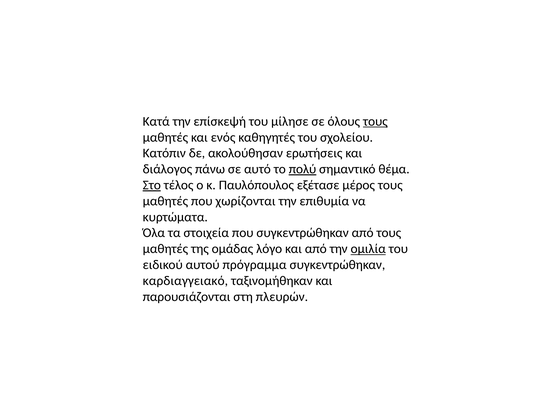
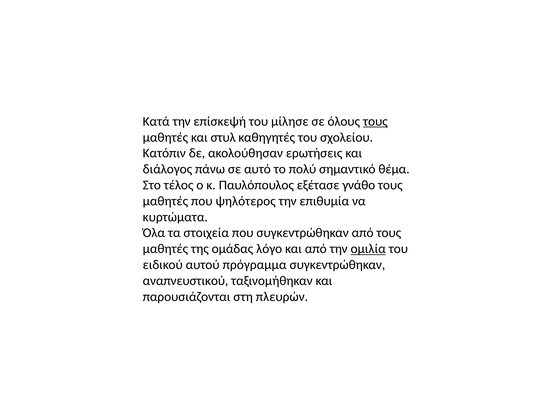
ενός: ενός -> στυλ (223, 137)
πολύ underline: present -> none (303, 169)
Στο underline: present -> none (152, 185)
μέρος: μέρος -> γνάθο (359, 185)
χωρίζονται: χωρίζονται -> ψηλότερος (246, 201)
καρδιαγγειακό: καρδιαγγειακό -> αναπνευστικού (185, 281)
